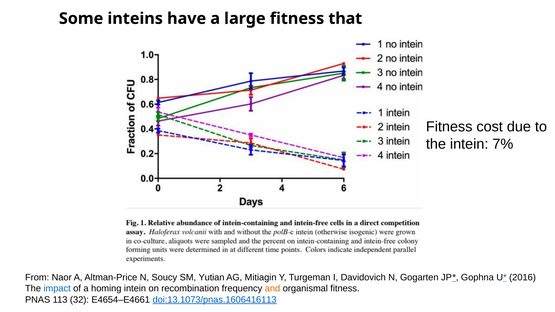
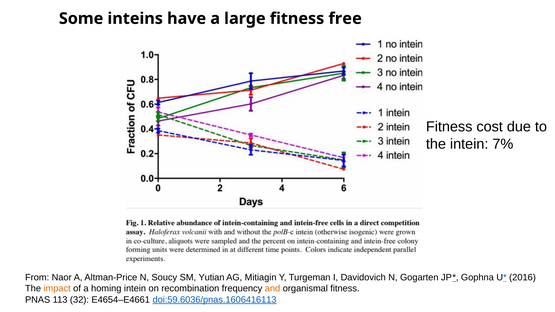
that: that -> free (345, 19)
impact colour: blue -> orange (57, 289)
doi:13.1073/pnas.1606416113: doi:13.1073/pnas.1606416113 -> doi:59.6036/pnas.1606416113 (215, 300)
